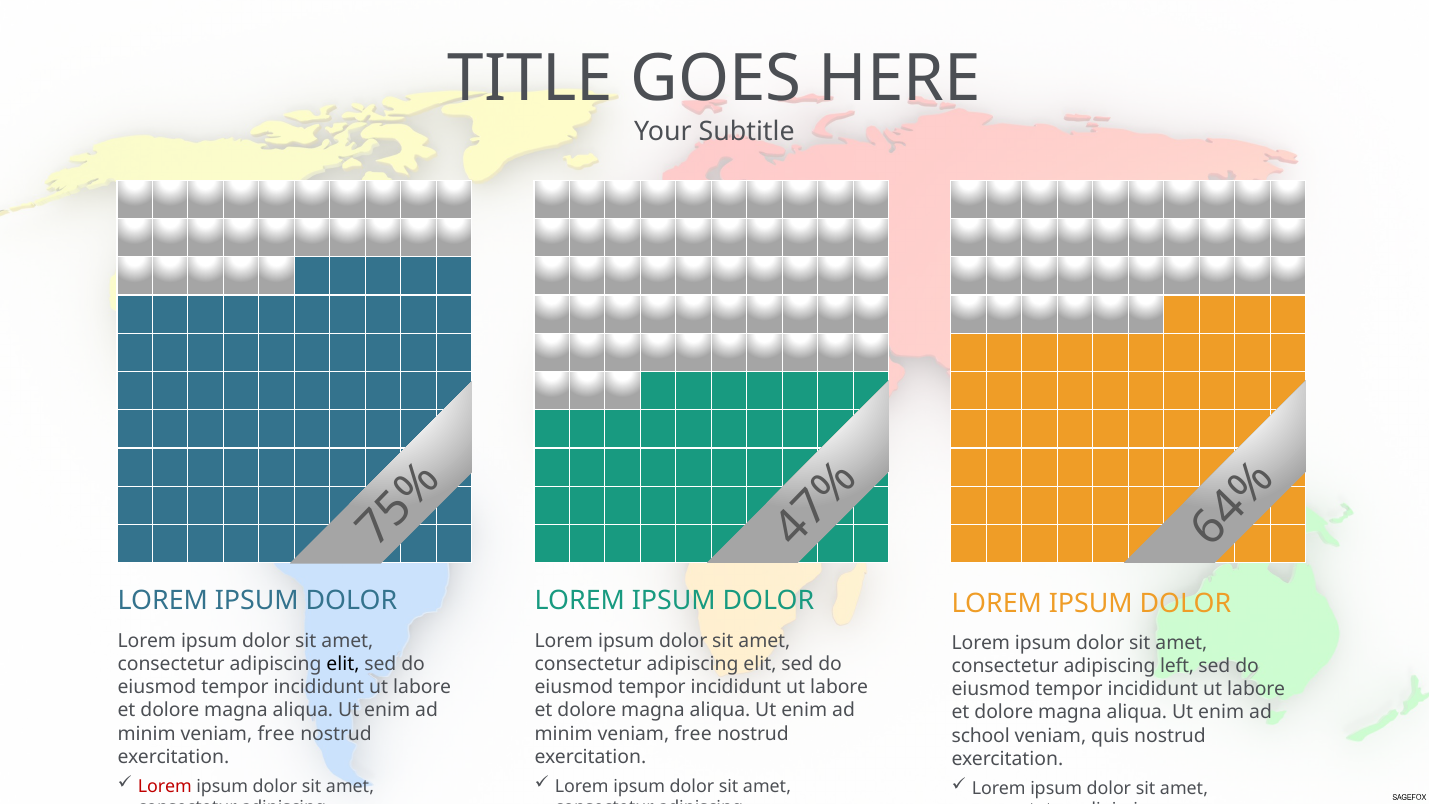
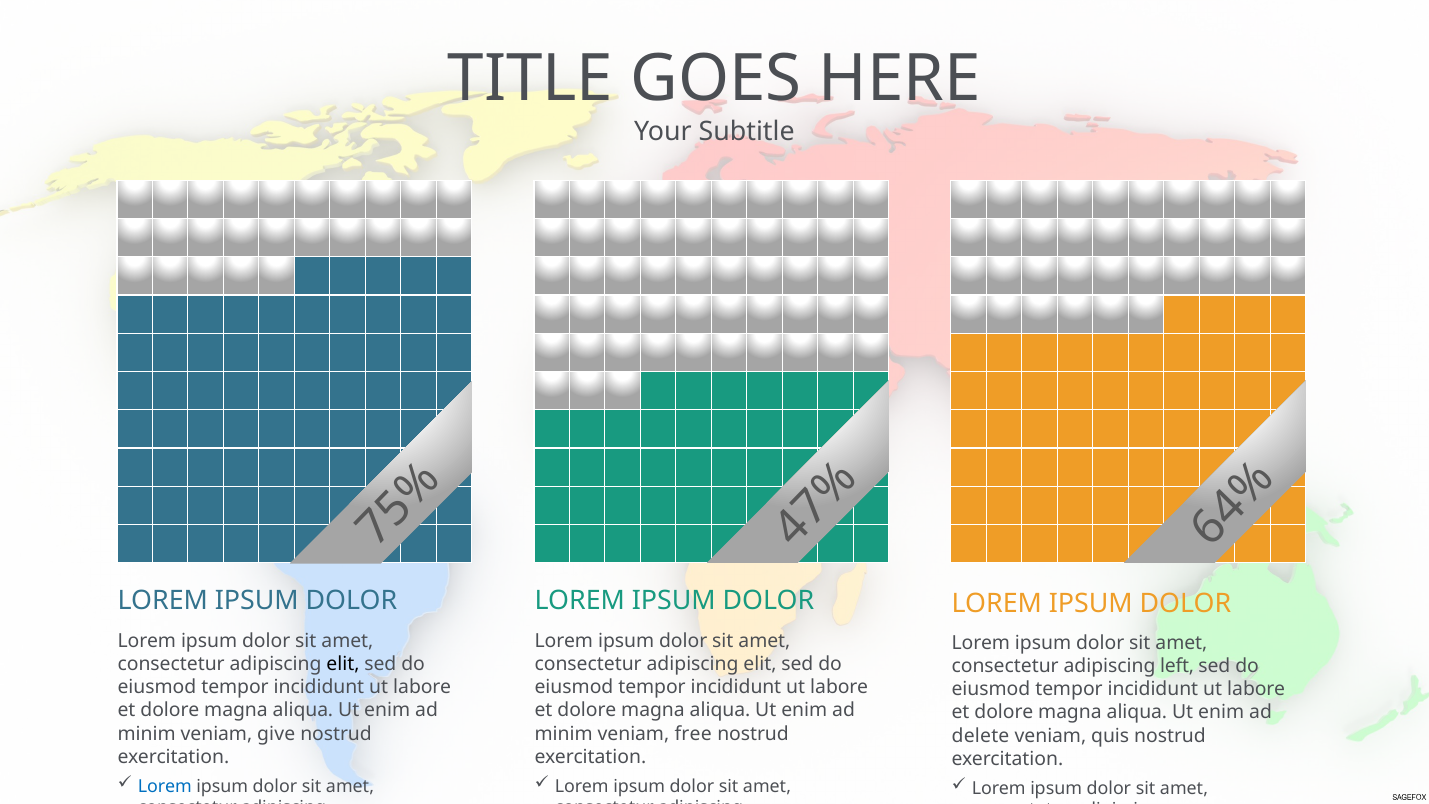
free: free -> give (276, 734)
school: school -> delete (981, 736)
Lorem colour: red -> blue (165, 786)
